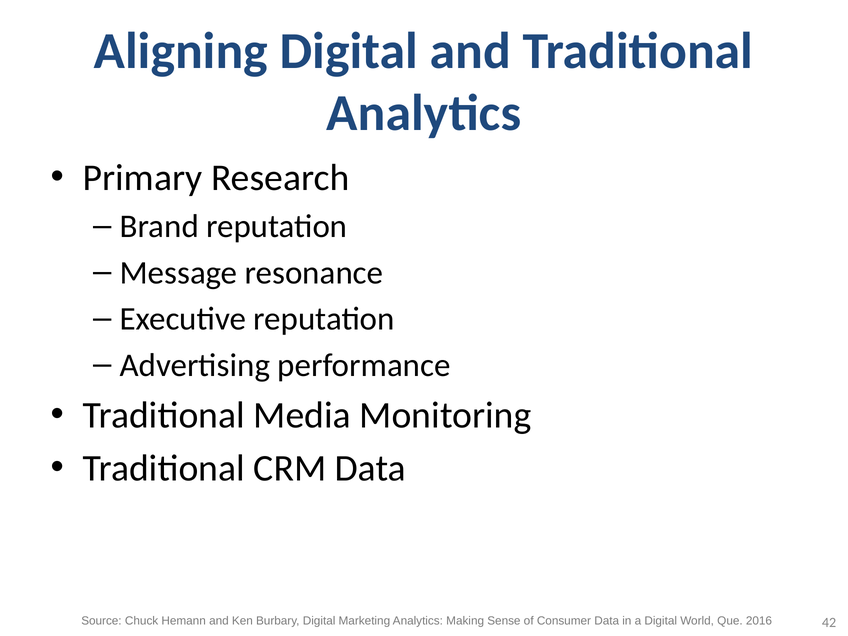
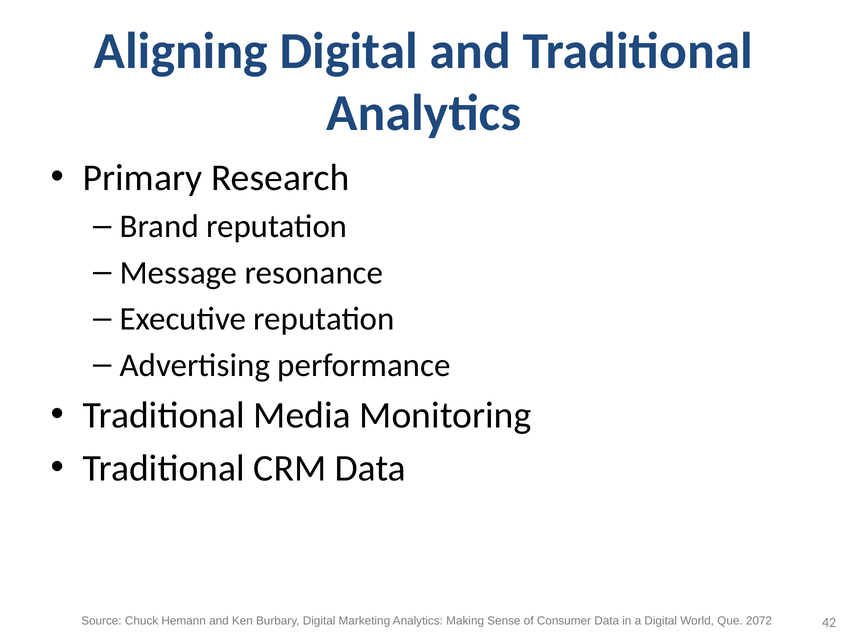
2016: 2016 -> 2072 (759, 621)
